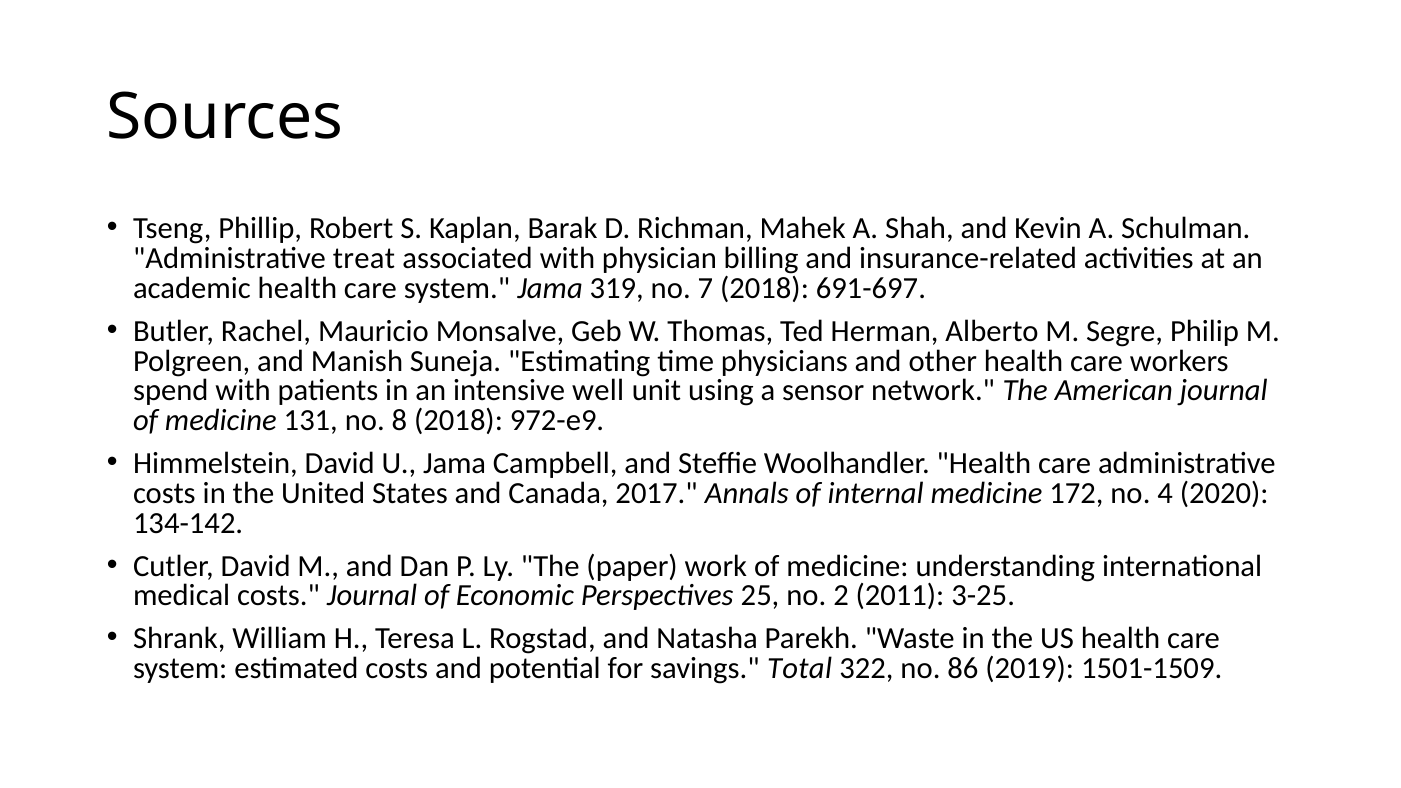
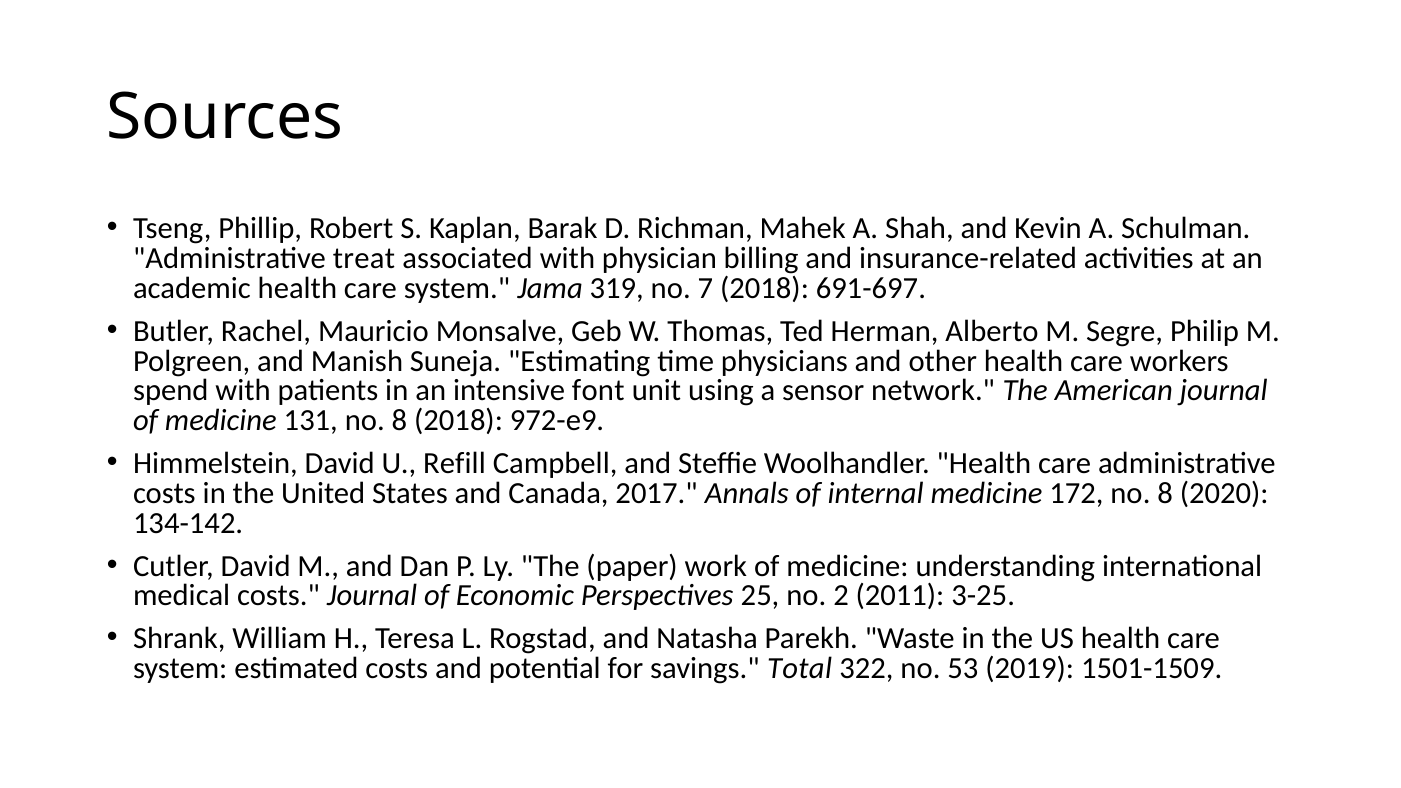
well: well -> font (598, 391)
U Jama: Jama -> Refill (454, 463)
172 no 4: 4 -> 8 (1165, 493)
86: 86 -> 53 (963, 668)
